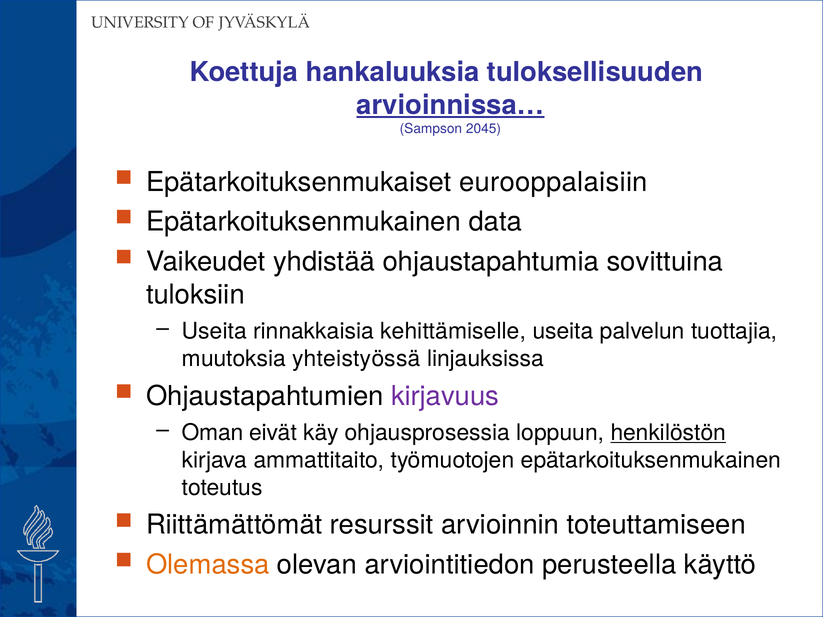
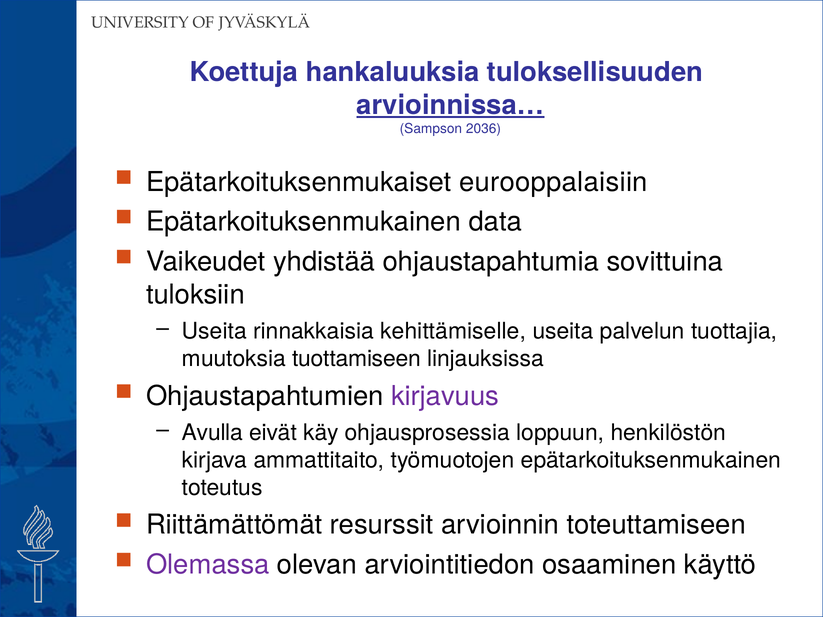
2045: 2045 -> 2036 (483, 129)
yhteistyössä: yhteistyössä -> tuottamiseen (357, 359)
Oman: Oman -> Avulla (212, 433)
henkilöstön underline: present -> none (668, 433)
Olemassa colour: orange -> purple (208, 565)
perusteella: perusteella -> osaaminen (609, 565)
